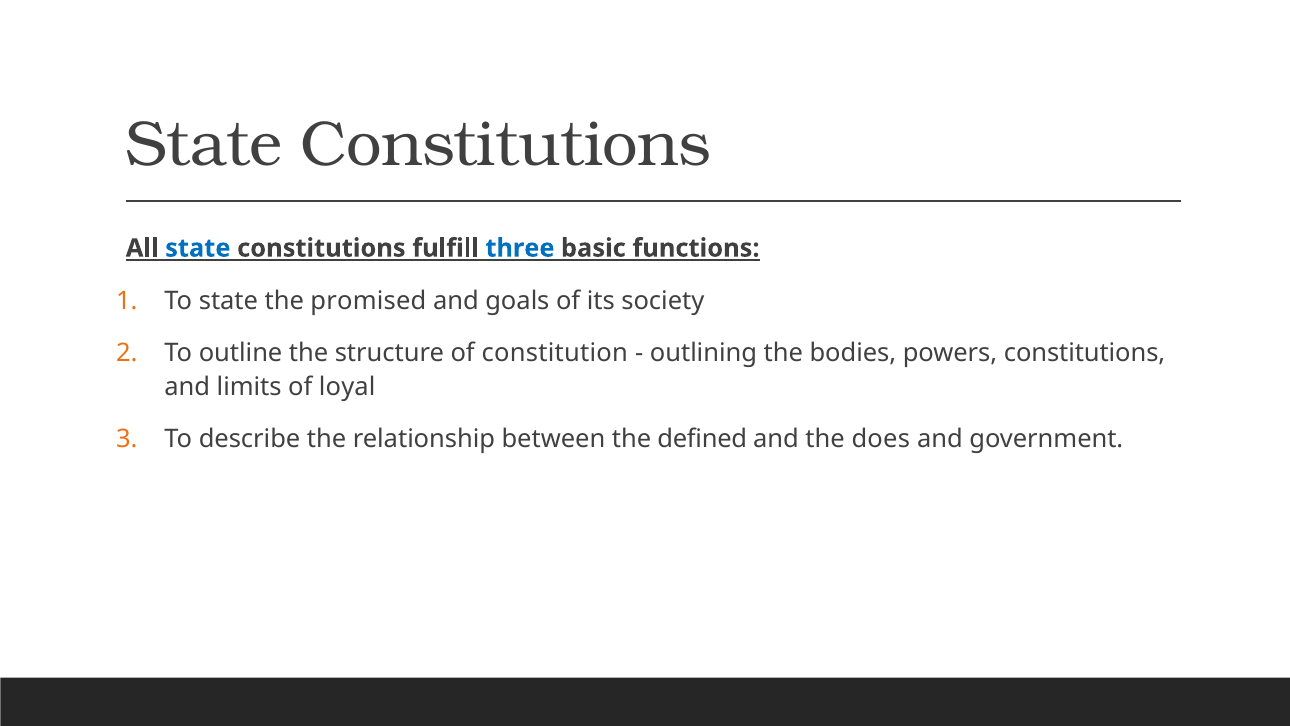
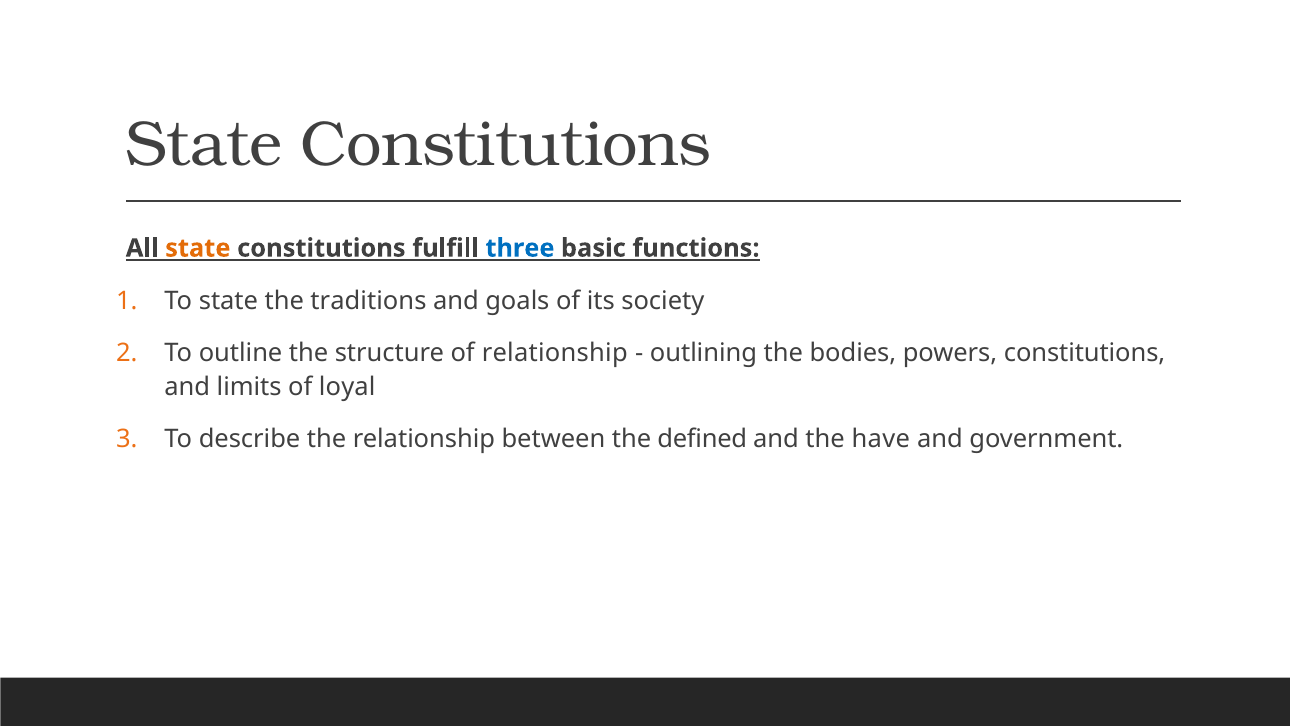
state colour: blue -> orange (198, 248)
promised: promised -> traditions (368, 301)
of constitution: constitution -> relationship (555, 353)
does: does -> have (881, 439)
